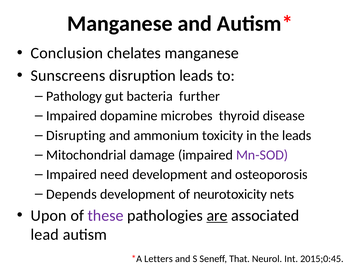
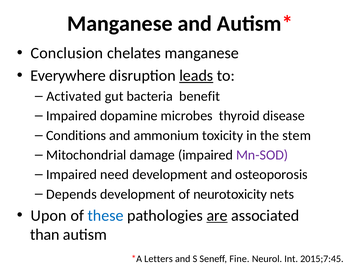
Sunscreens: Sunscreens -> Everywhere (68, 76)
leads underline: none -> present (196, 76)
Pathology: Pathology -> Activated (74, 96)
further: further -> benefit (200, 96)
Disrupting: Disrupting -> Conditions (76, 135)
the leads: leads -> stem (297, 135)
these colour: purple -> blue (106, 215)
lead: lead -> than (45, 235)
That: That -> Fine (239, 259)
2015;0:45: 2015;0:45 -> 2015;7:45 (322, 259)
